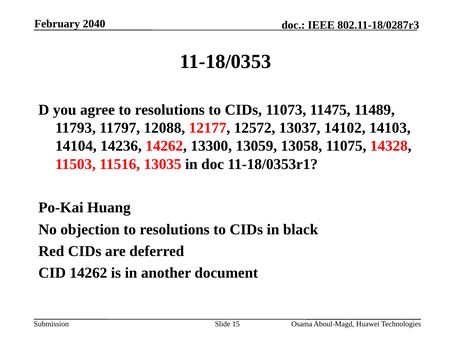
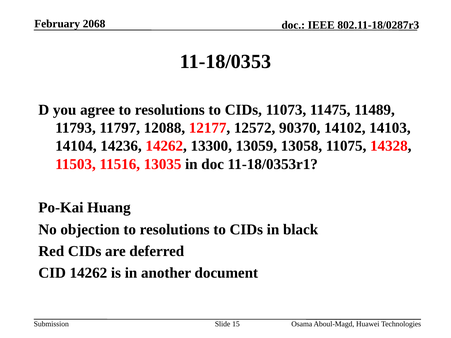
2040: 2040 -> 2068 (94, 24)
13037: 13037 -> 90370 (300, 128)
